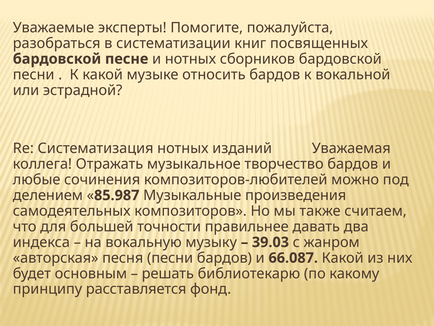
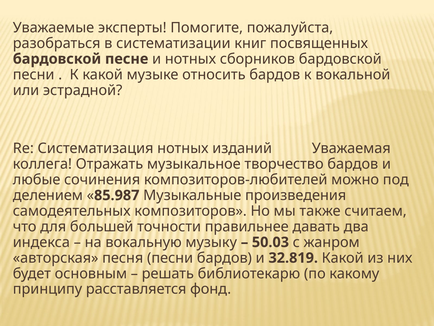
39.03: 39.03 -> 50.03 (270, 242)
66.087: 66.087 -> 32.819 (293, 258)
